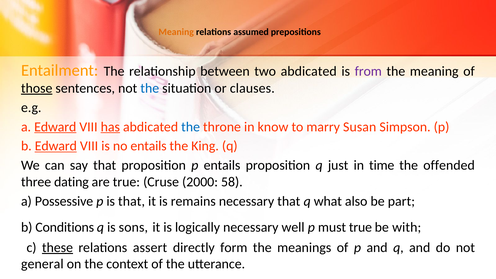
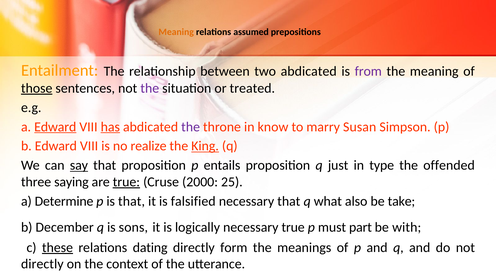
the colour: blue -> purple (150, 88)
clauses: clauses -> treated (252, 88)
the colour: blue -> purple (191, 127)
Edward underline: present -> none (56, 146)
no entails: entails -> realize (149, 146)
King underline: none -> present (205, 146)
say underline: none -> present (79, 165)
time: time -> type (382, 165)
dating: dating -> saying (71, 182)
true underline: none -> present (126, 182)
58: 58 -> 25 (232, 182)
Possessive: Possessive -> Determine (64, 201)
remains: remains -> falsified (193, 201)
part: part -> take (401, 201)
Conditions: Conditions -> December (65, 227)
necessary well: well -> true (293, 227)
must true: true -> part (360, 227)
assert: assert -> dating (150, 248)
general: general -> directly (42, 264)
